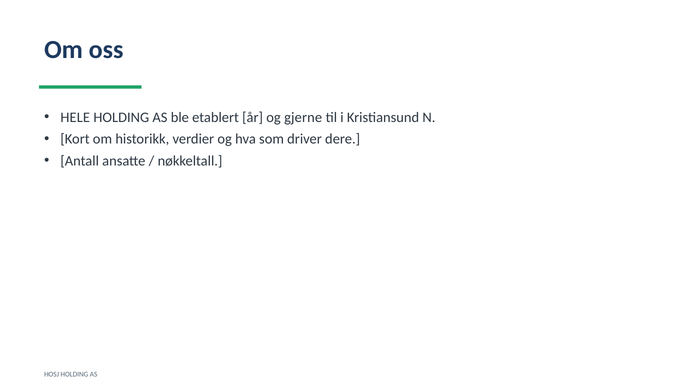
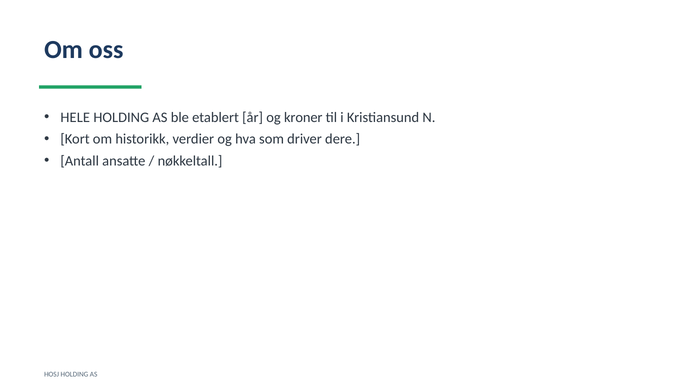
gjerne: gjerne -> kroner (303, 118)
